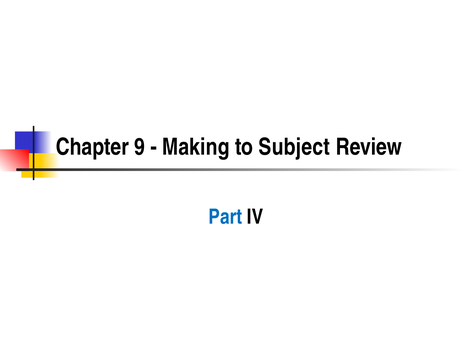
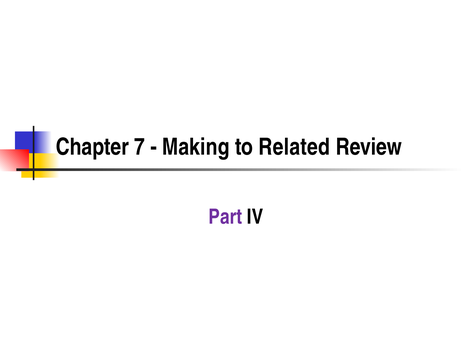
9: 9 -> 7 (140, 147)
Subject: Subject -> Related (294, 147)
Part colour: blue -> purple (225, 217)
